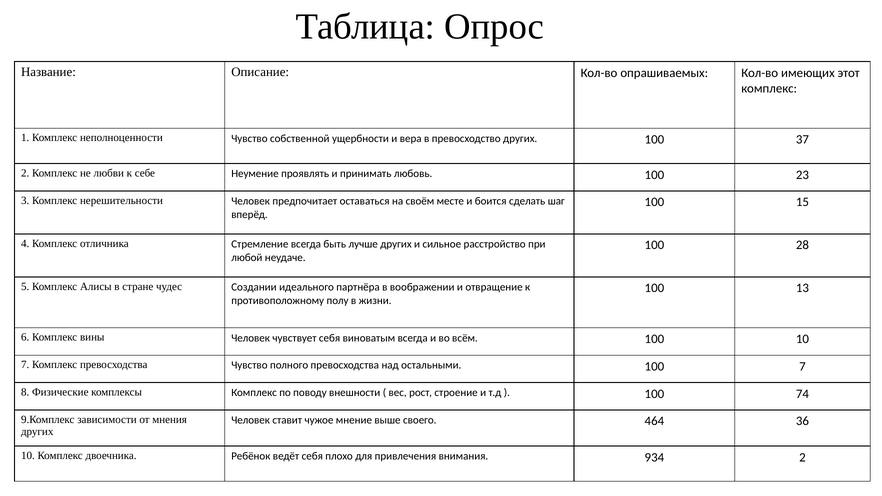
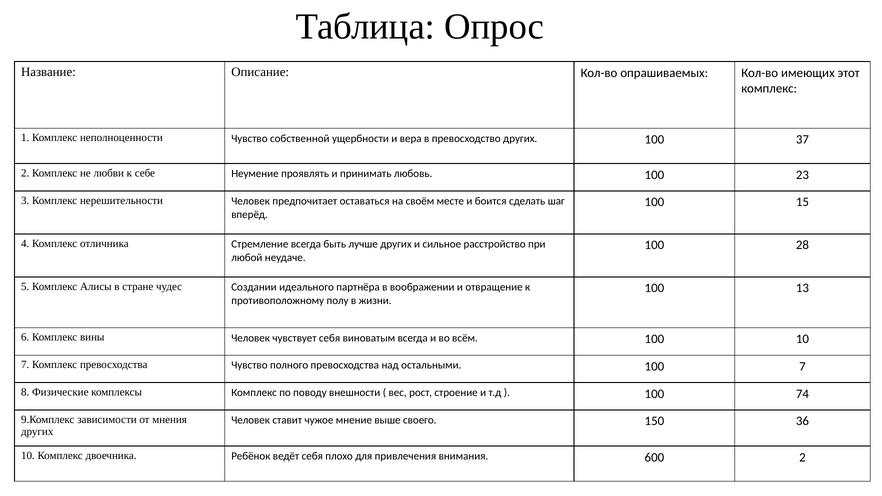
464: 464 -> 150 (654, 421)
934: 934 -> 600 (654, 458)
